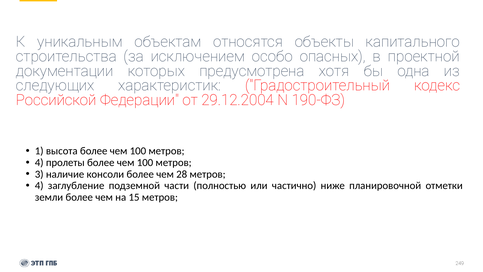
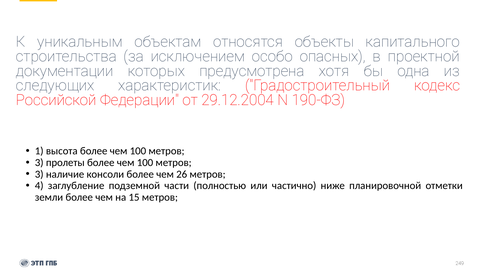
4: 4 -> 3 (39, 162)
28: 28 -> 26 (182, 174)
